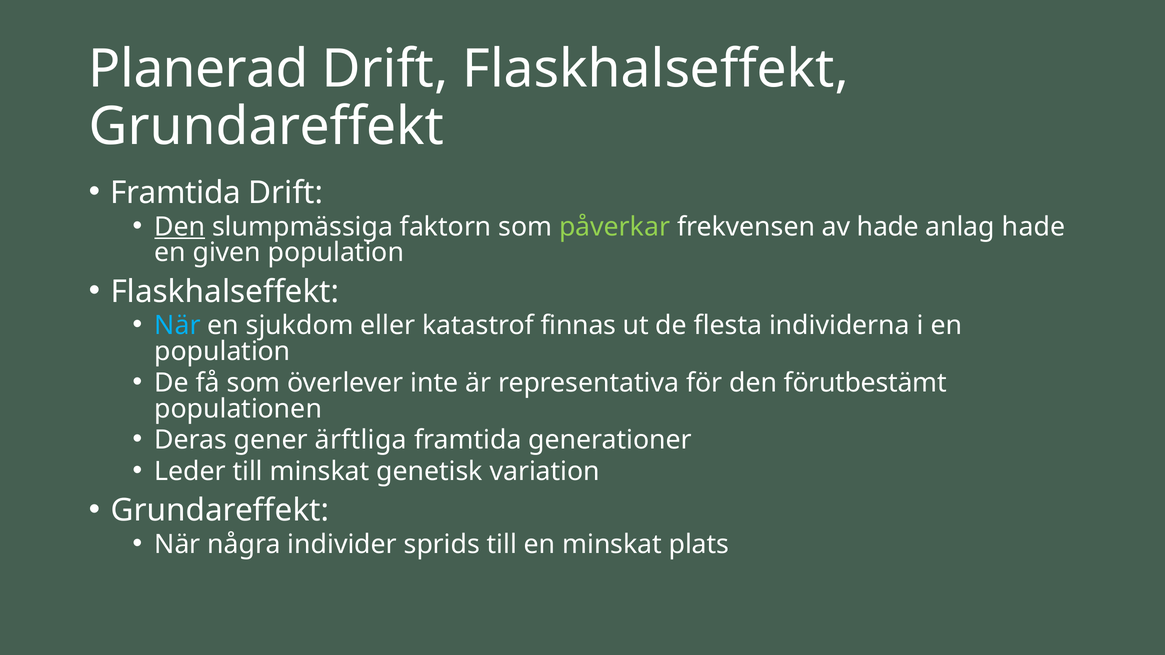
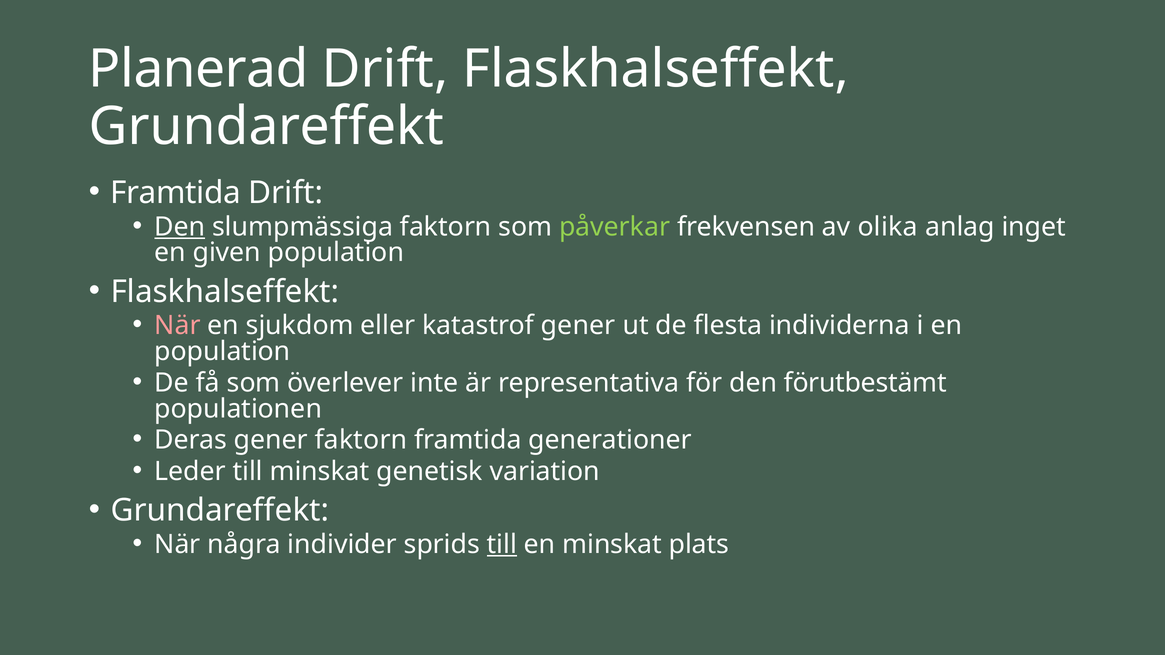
av hade: hade -> olika (888, 227)
anlag hade: hade -> inget (1034, 227)
När colour: light blue -> pink (177, 326)
katastrof finnas: finnas -> gener (578, 326)
gener ärftliga: ärftliga -> faktorn (361, 440)
till underline: none -> present (502, 545)
